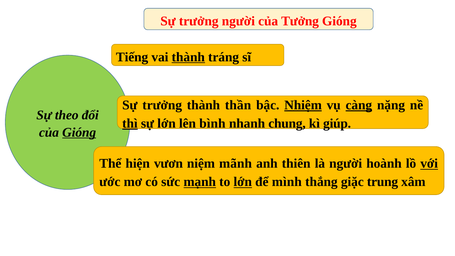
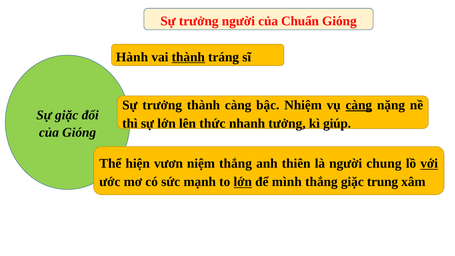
Tưởng: Tưởng -> Chuẩn (300, 21)
Tiếng: Tiếng -> Hành (132, 57)
thành thần: thần -> càng (238, 105)
Nhiệm underline: present -> none (303, 105)
Sự theo: theo -> giặc (67, 115)
thì underline: present -> none (130, 123)
bình: bình -> thức (212, 123)
chung: chung -> tưởng (287, 123)
Gióng underline: present -> none (79, 132)
niệm mãnh: mãnh -> thắng (236, 164)
hoành: hoành -> chung (384, 164)
mạnh underline: present -> none (200, 182)
